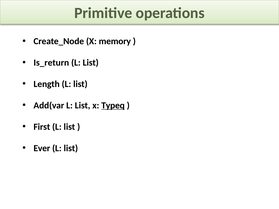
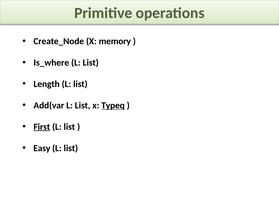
Is_return: Is_return -> Is_where (51, 63)
First underline: none -> present (42, 127)
Ever: Ever -> Easy (42, 148)
